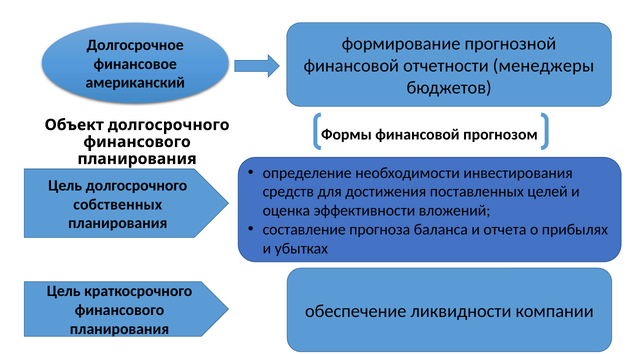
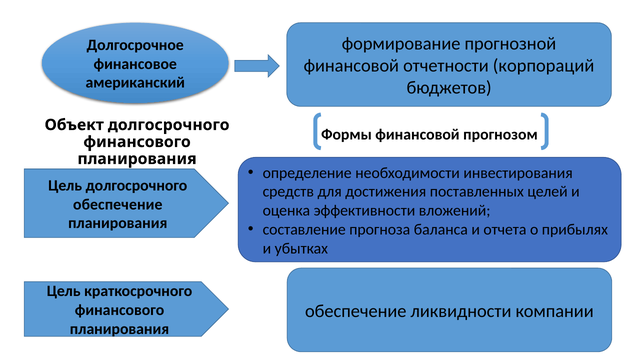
менеджеры: менеджеры -> корпораций (544, 66)
собственных: собственных -> обеспечение (118, 204)
